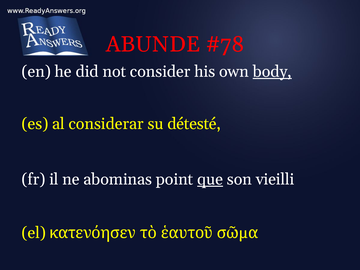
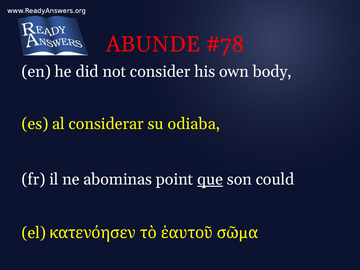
body underline: present -> none (272, 72)
détesté: détesté -> odiaba (194, 124)
vieilli: vieilli -> could (275, 179)
